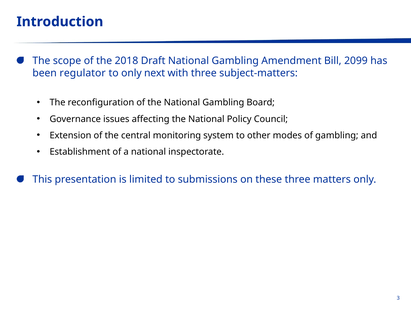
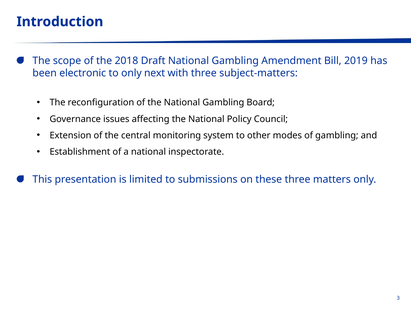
2099: 2099 -> 2019 (356, 61)
regulator: regulator -> electronic (83, 73)
